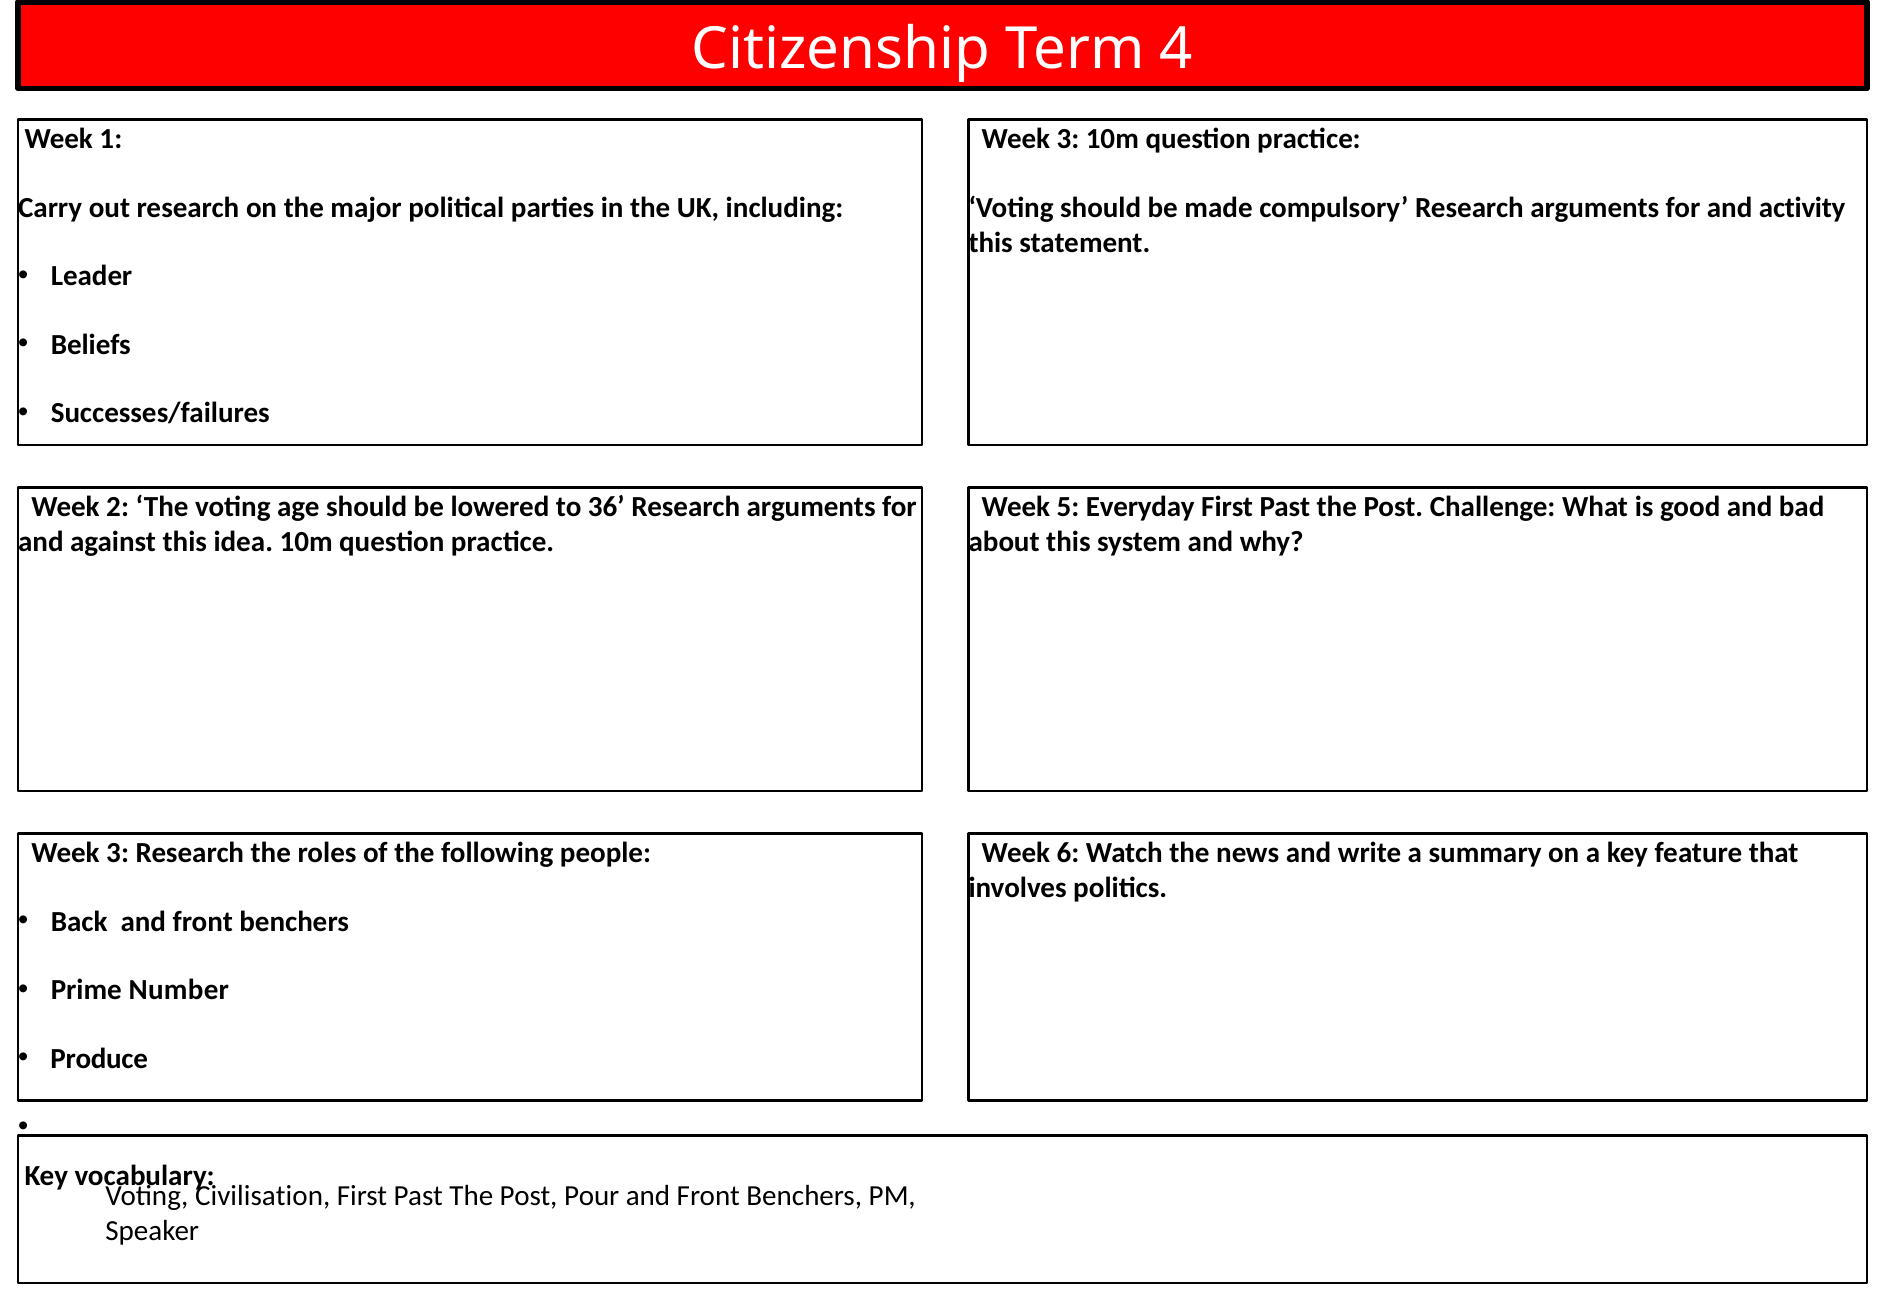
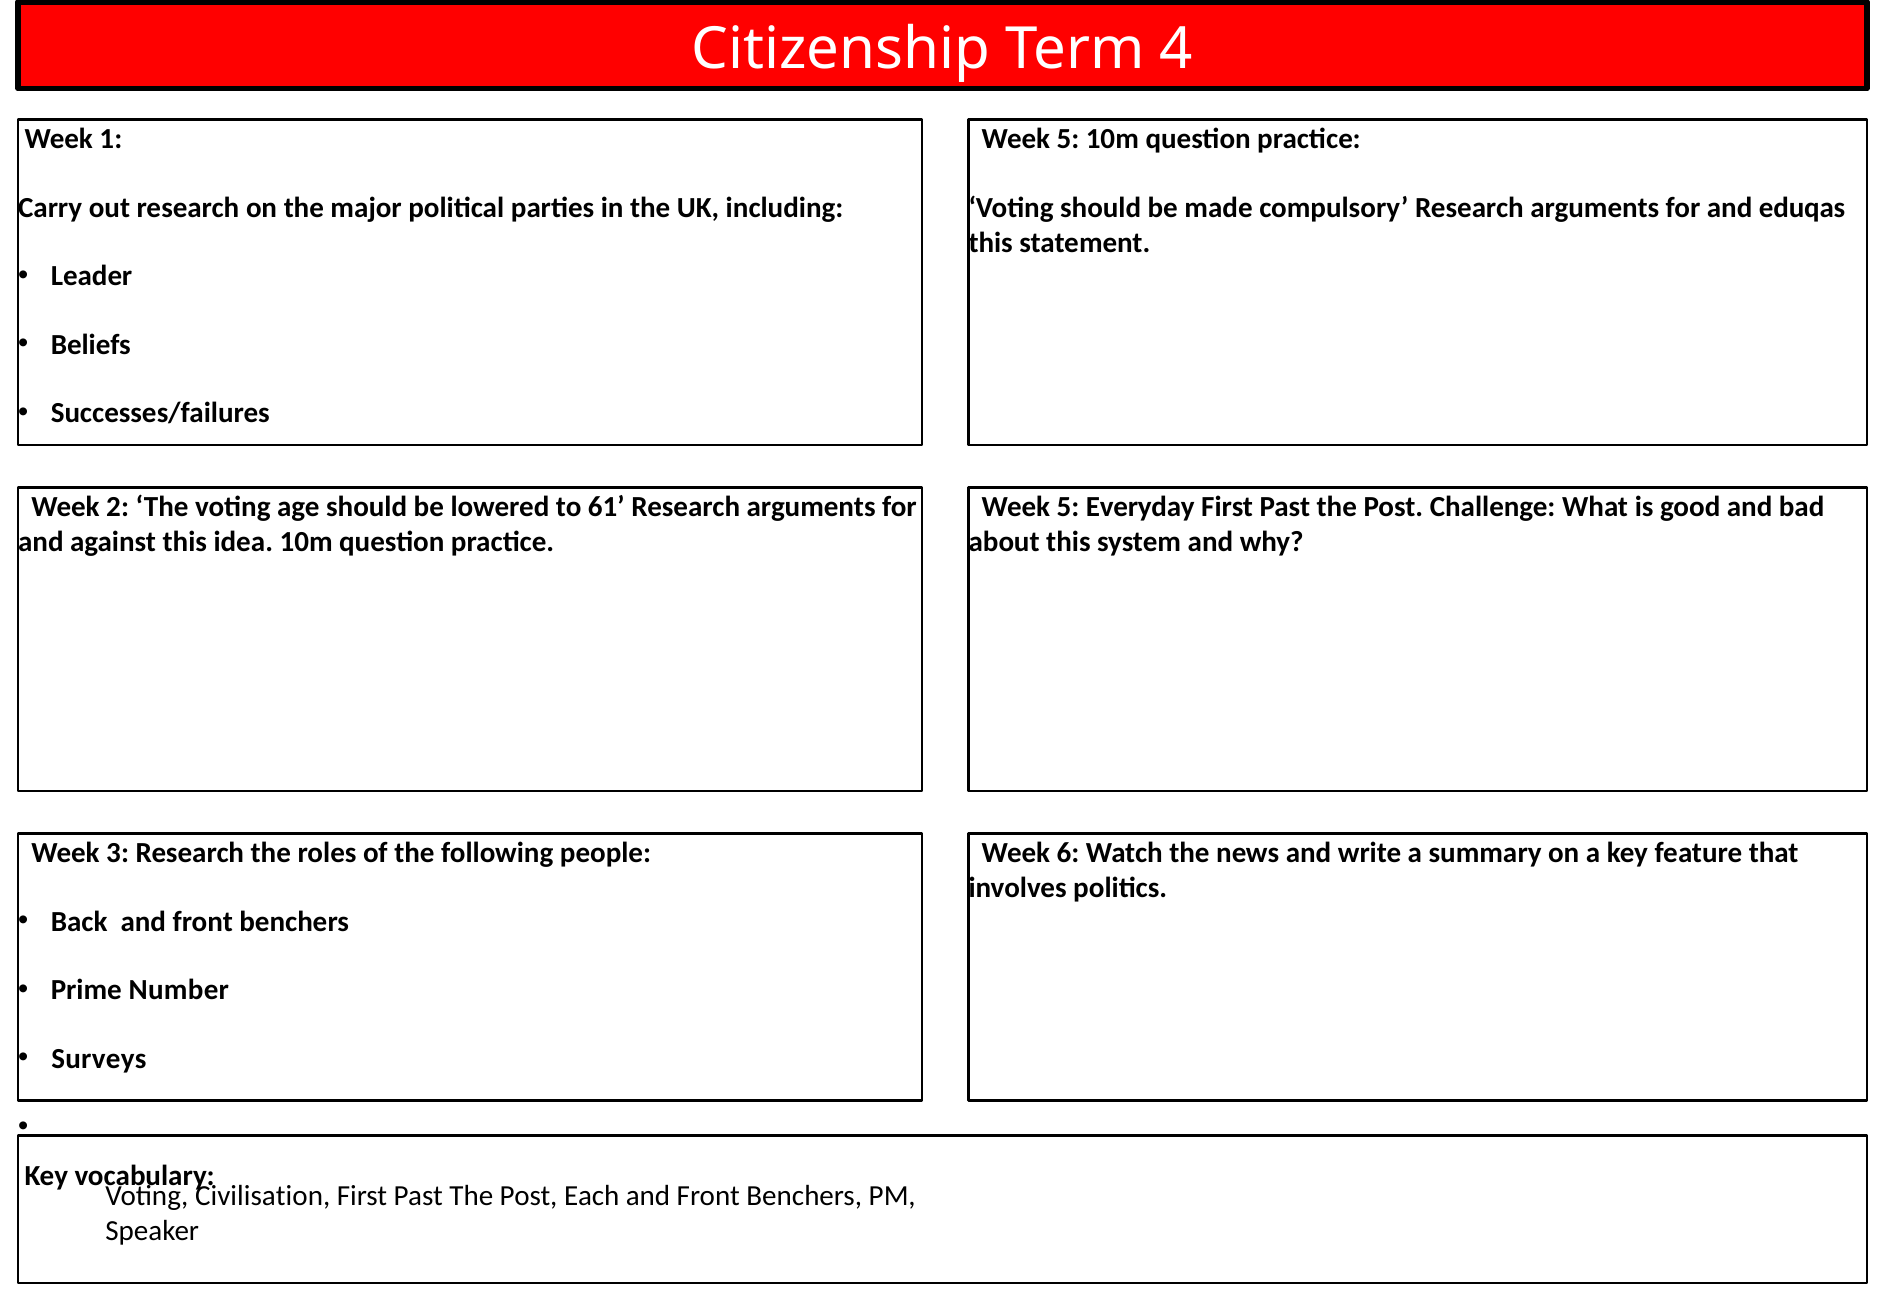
3: 3 -> 5 (1068, 139)
activity: activity -> eduqas (1802, 208)
36: 36 -> 61 (606, 507)
Produce: Produce -> Surveys (99, 1059)
Pour: Pour -> Each (592, 1196)
